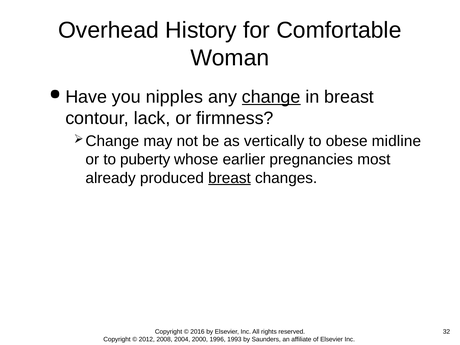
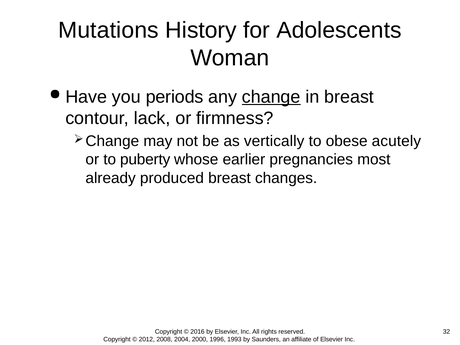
Overhead: Overhead -> Mutations (108, 30)
Comfortable: Comfortable -> Adolescents (339, 30)
nipples: nipples -> periods (175, 97)
midline: midline -> acutely (396, 141)
breast underline: present -> none (229, 178)
